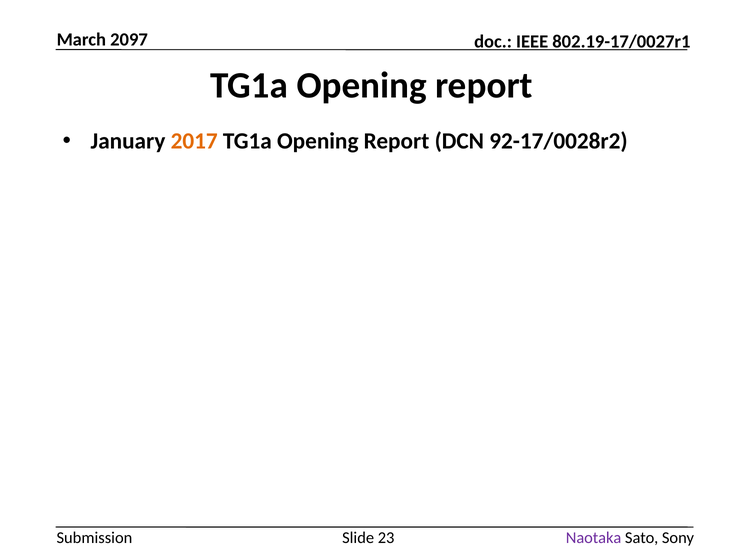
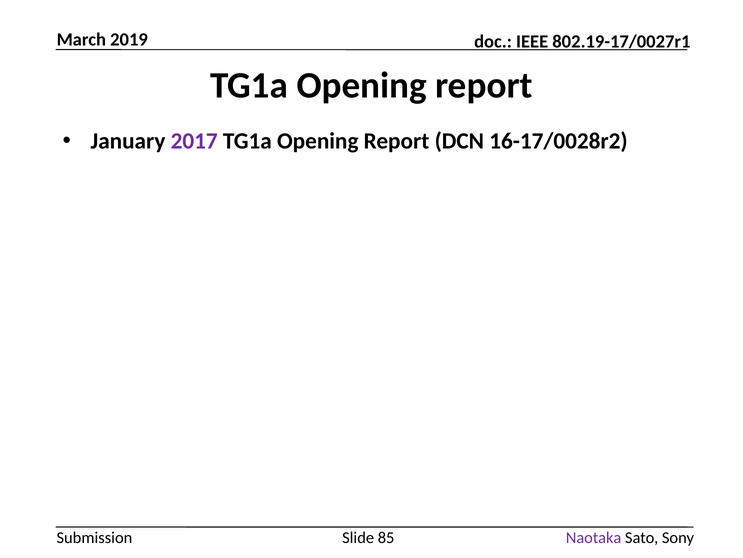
2097: 2097 -> 2019 (129, 39)
2017 colour: orange -> purple (194, 141)
92-17/0028r2: 92-17/0028r2 -> 16-17/0028r2 (558, 141)
23: 23 -> 85 (386, 537)
